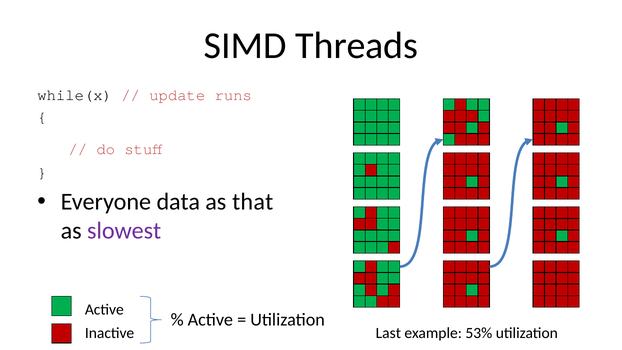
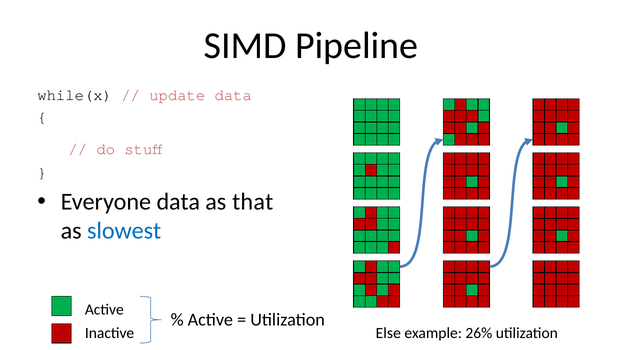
Threads: Threads -> Pipeline (357, 46)
update runs: runs -> data (233, 95)
slowest colour: purple -> blue (124, 231)
Last: Last -> Else (388, 333)
53%: 53% -> 26% (479, 333)
